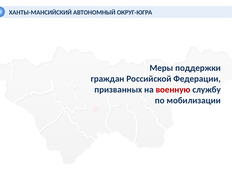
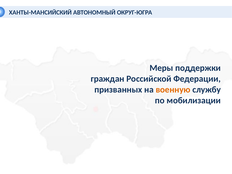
военную colour: red -> orange (173, 90)
